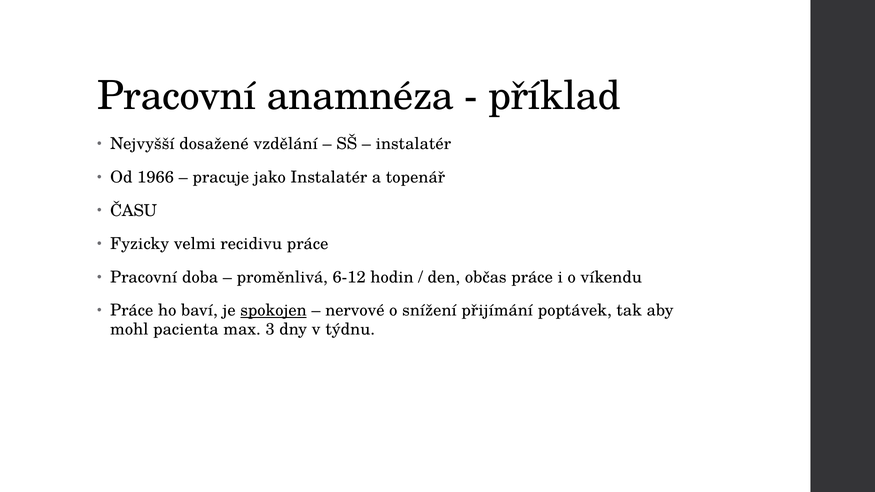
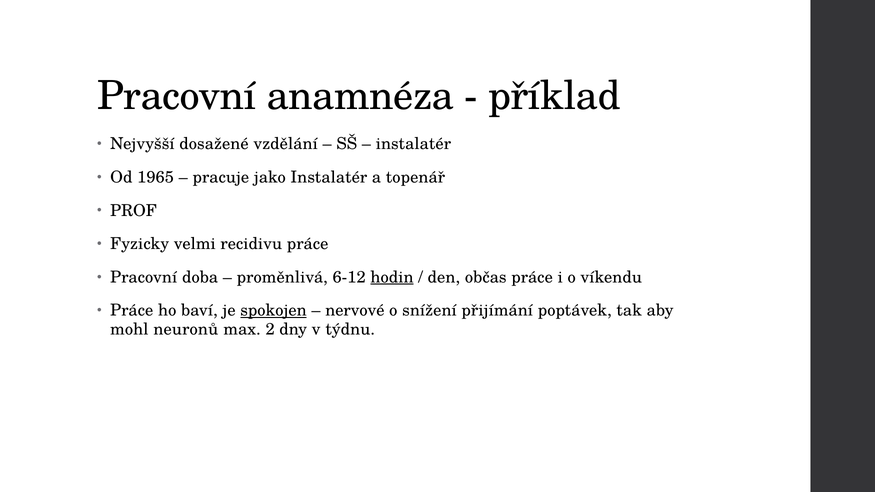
1966: 1966 -> 1965 (156, 177)
ČASU: ČASU -> PROF (134, 211)
hodin underline: none -> present (392, 277)
pacienta: pacienta -> neuronů (186, 329)
3: 3 -> 2 (270, 329)
